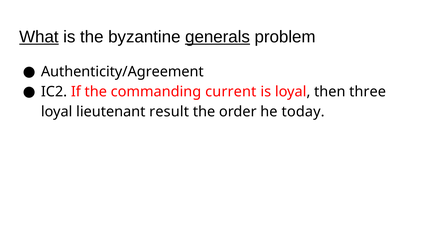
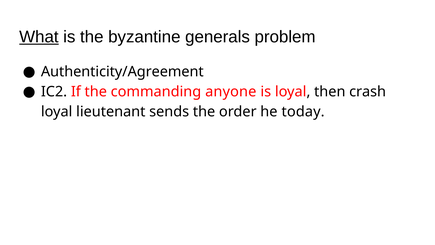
generals underline: present -> none (218, 37)
current: current -> anyone (231, 91)
three: three -> crash (368, 91)
result: result -> sends (169, 111)
